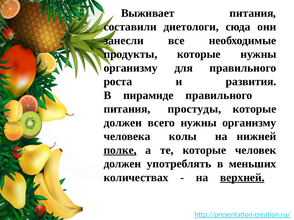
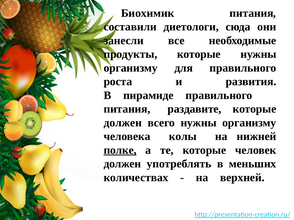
Выживает: Выживает -> Биохимик (148, 13)
простуды: простуды -> раздавите (194, 109)
верхней underline: present -> none (242, 178)
